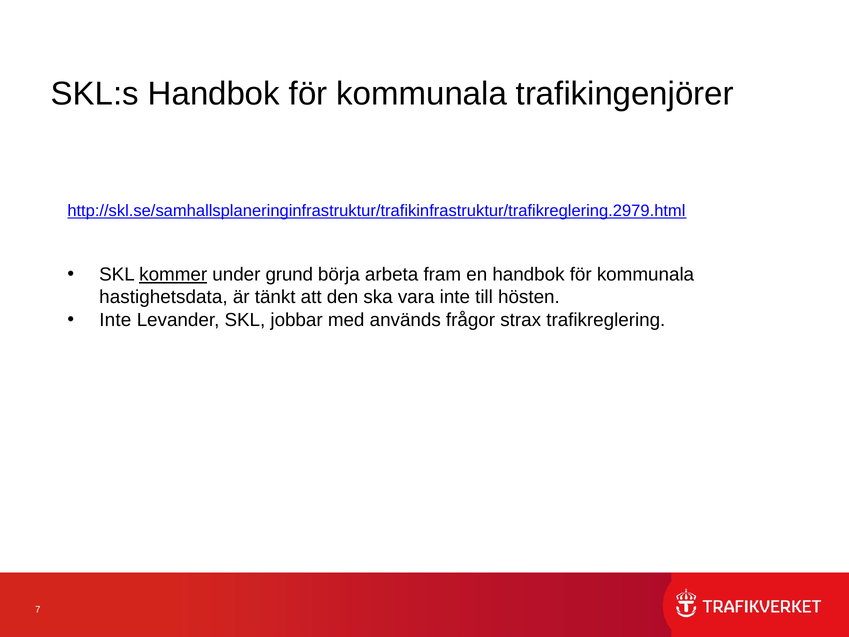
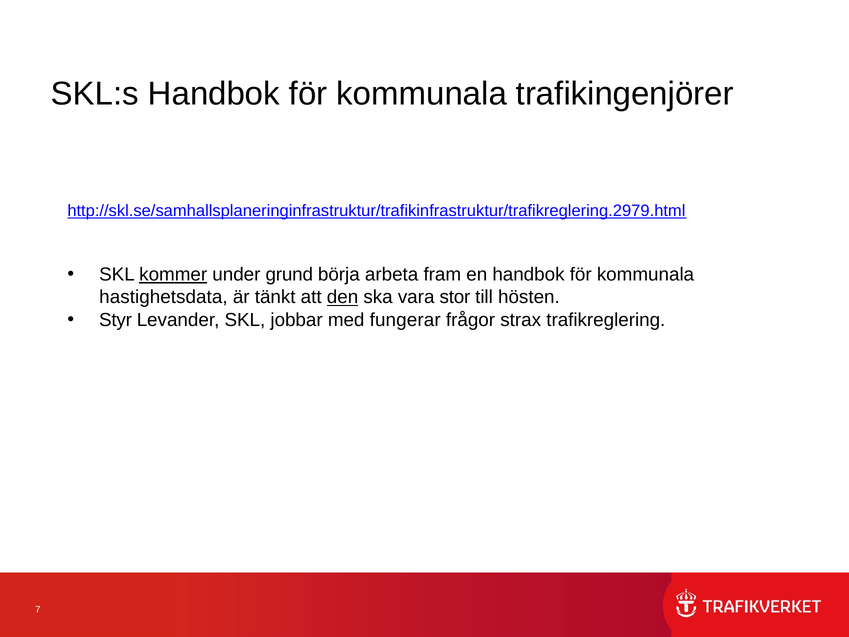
den underline: none -> present (343, 297)
vara inte: inte -> stor (455, 297)
Inte: Inte -> Styr (115, 320)
används: används -> fungerar (405, 320)
